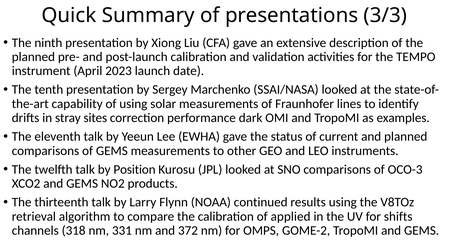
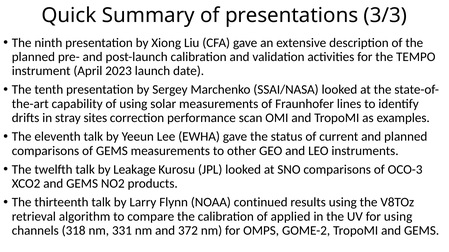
dark: dark -> scan (251, 118)
Position: Position -> Leakage (135, 170)
for shifts: shifts -> using (398, 217)
